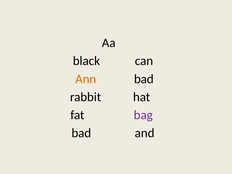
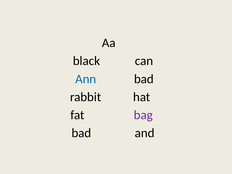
Ann colour: orange -> blue (86, 79)
